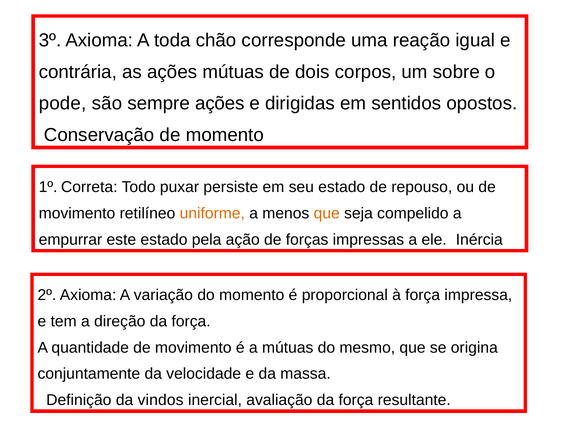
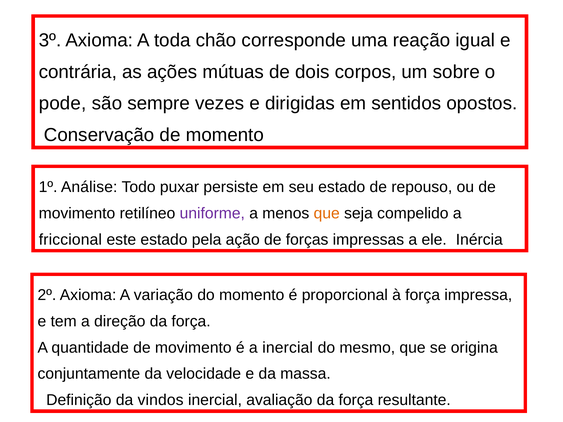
sempre ações: ações -> vezes (220, 103)
Correta: Correta -> Análise (89, 187)
uniforme colour: orange -> purple (212, 213)
empurrar: empurrar -> friccional (70, 240)
a mútuas: mútuas -> inercial (288, 348)
